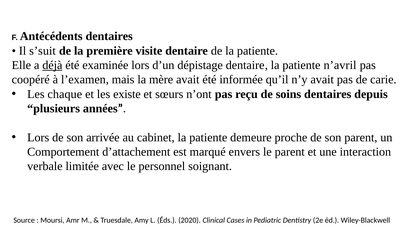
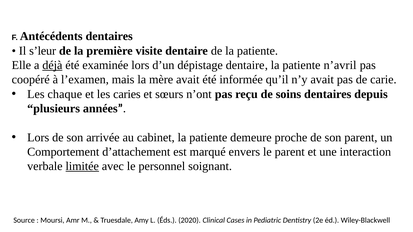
s’suit: s’suit -> s’leur (43, 51)
existe: existe -> caries (127, 94)
limitée underline: none -> present (82, 166)
